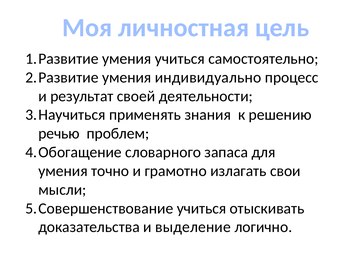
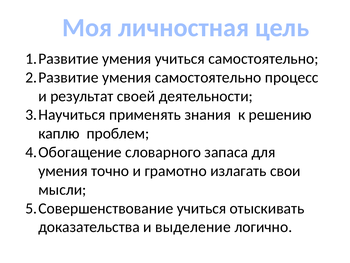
умения индивидуально: индивидуально -> самостоятельно (208, 77)
речью: речью -> каплю (59, 133)
